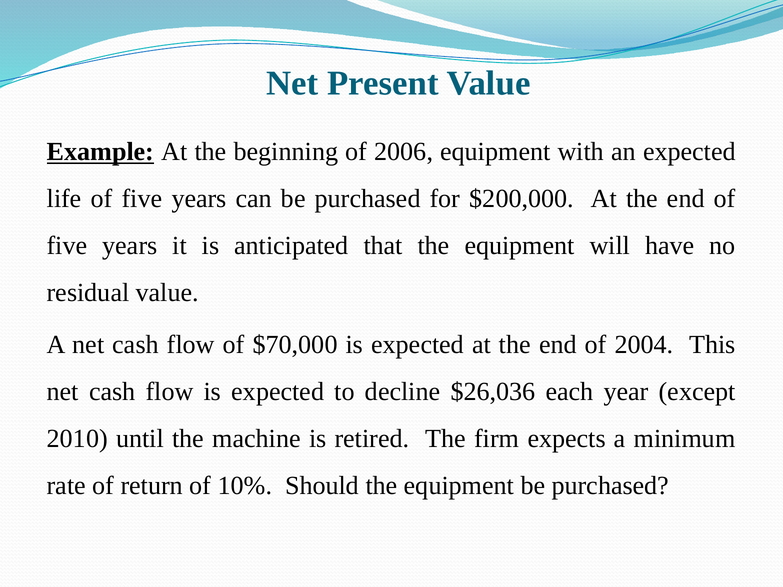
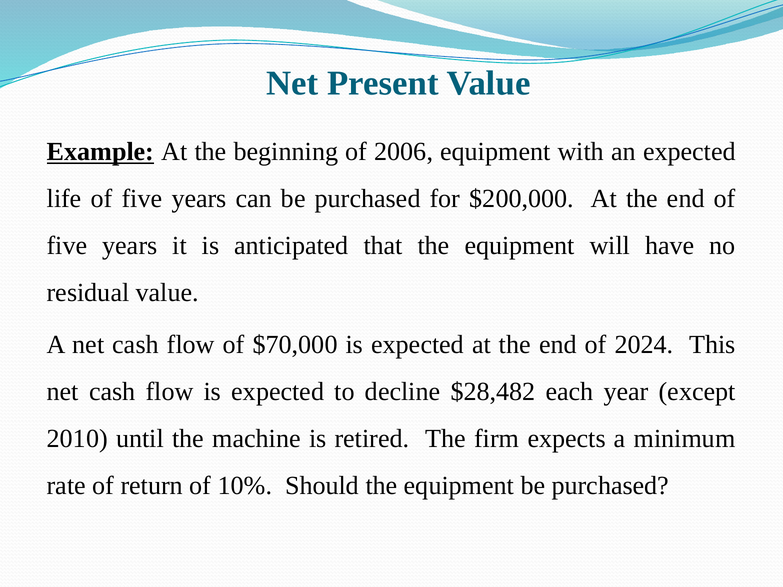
2004: 2004 -> 2024 (644, 345)
$26,036: $26,036 -> $28,482 (493, 392)
